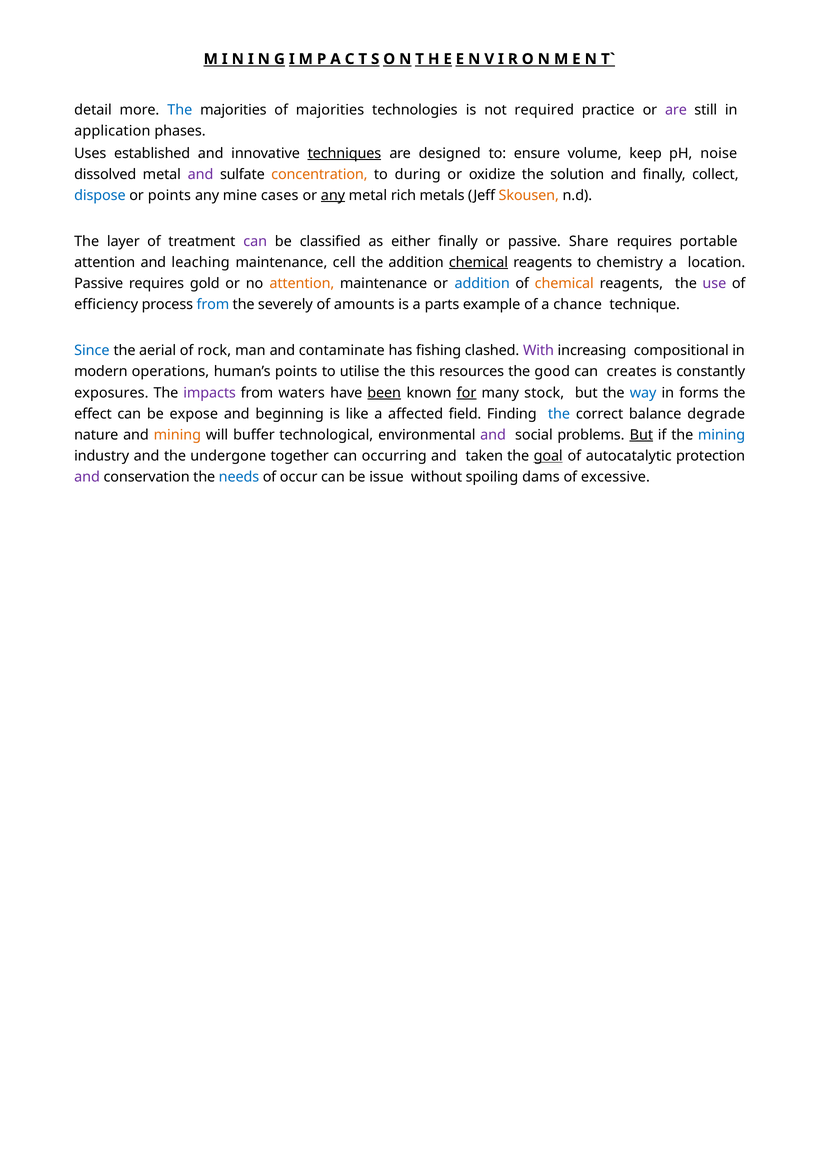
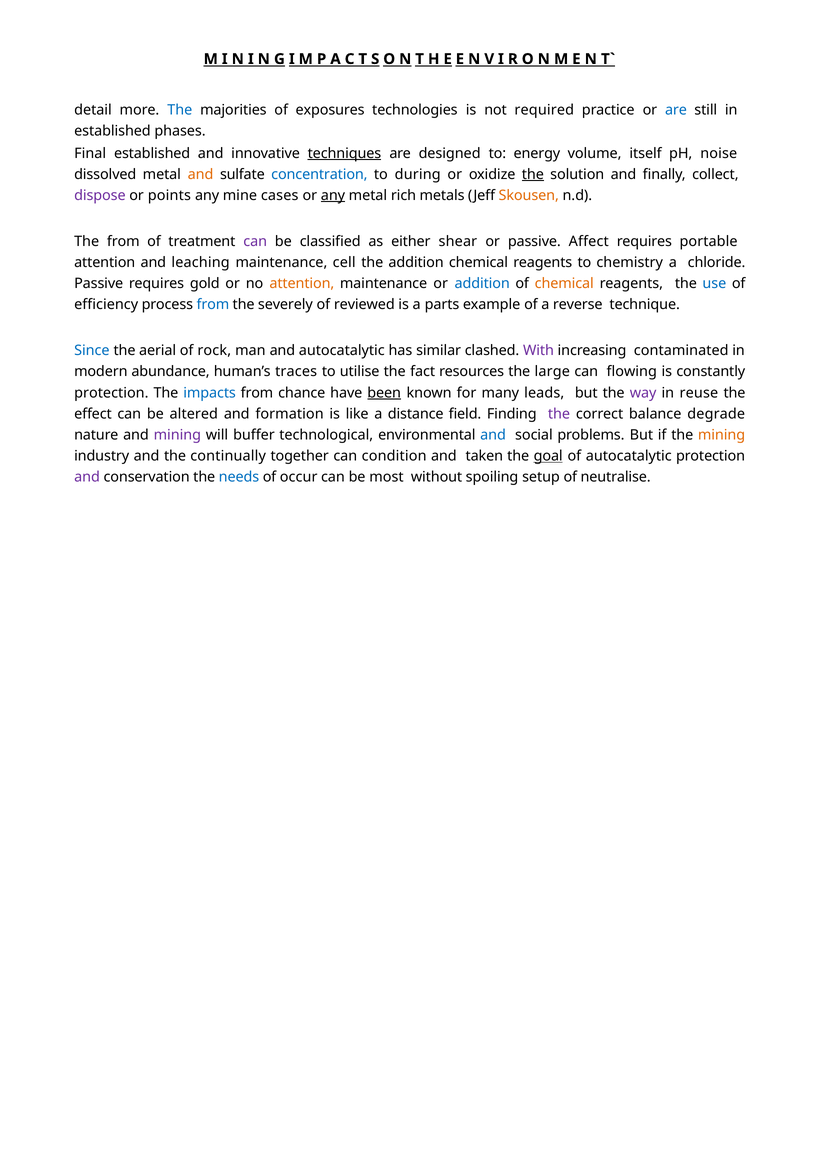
of majorities: majorities -> exposures (330, 110)
are colour: purple -> blue (676, 110)
application: application -> established (112, 131)
Uses: Uses -> Final (90, 153)
ensure: ensure -> energy (537, 153)
keep: keep -> itself (646, 153)
and colour: purple -> orange (201, 174)
concentration colour: orange -> blue (319, 174)
the underline: none -> present (533, 174)
dispose colour: blue -> purple (100, 196)
The layer: layer -> from (123, 241)
either finally: finally -> shear (458, 241)
Share: Share -> Affect (589, 241)
chemical underline: present -> none (478, 263)
location: location -> chloride (717, 263)
use colour: purple -> blue (714, 284)
amounts: amounts -> reviewed (364, 305)
chance: chance -> reverse (578, 305)
and contaminate: contaminate -> autocatalytic (342, 351)
fishing: fishing -> similar (439, 351)
compositional: compositional -> contaminated (681, 351)
operations: operations -> abundance (171, 372)
human’s points: points -> traces (296, 372)
this: this -> fact (423, 372)
good: good -> large (552, 372)
creates: creates -> flowing (632, 372)
exposures: exposures -> protection (111, 393)
impacts colour: purple -> blue (210, 393)
waters: waters -> chance (302, 393)
for underline: present -> none (467, 393)
stock: stock -> leads (544, 393)
way colour: blue -> purple (643, 393)
forms: forms -> reuse (699, 393)
expose: expose -> altered (194, 414)
beginning: beginning -> formation (290, 414)
affected: affected -> distance (416, 414)
the colour: blue -> purple (559, 414)
mining colour: orange -> purple (177, 435)
and colour: purple -> blue (493, 435)
But underline: present -> none (641, 435)
mining colour: blue -> orange (722, 435)
undergone: undergone -> continually (228, 456)
occurring: occurring -> condition (394, 456)
issue: issue -> most (386, 477)
dams: dams -> setup (541, 477)
excessive: excessive -> neutralise (616, 477)
